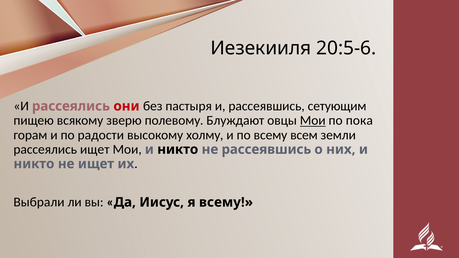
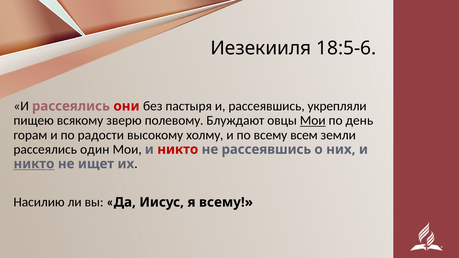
20:5-6: 20:5-6 -> 18:5-6 (346, 48)
сетующим: сетующим -> укрепляли (337, 106)
пока: пока -> день (359, 121)
рассеялись ищет: ищет -> один (95, 150)
никто colour: black -> red (178, 150)
никто underline: none -> present (34, 164)
Выбрали: Выбрали -> Насилию (39, 202)
